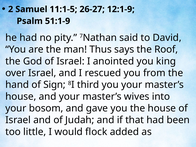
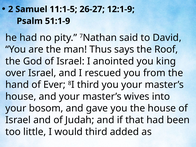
Sign: Sign -> Ever (54, 85)
would flock: flock -> third (96, 132)
